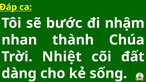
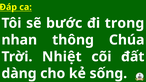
nhậm: nhậm -> trong (125, 23)
thành: thành -> thông (73, 40)
